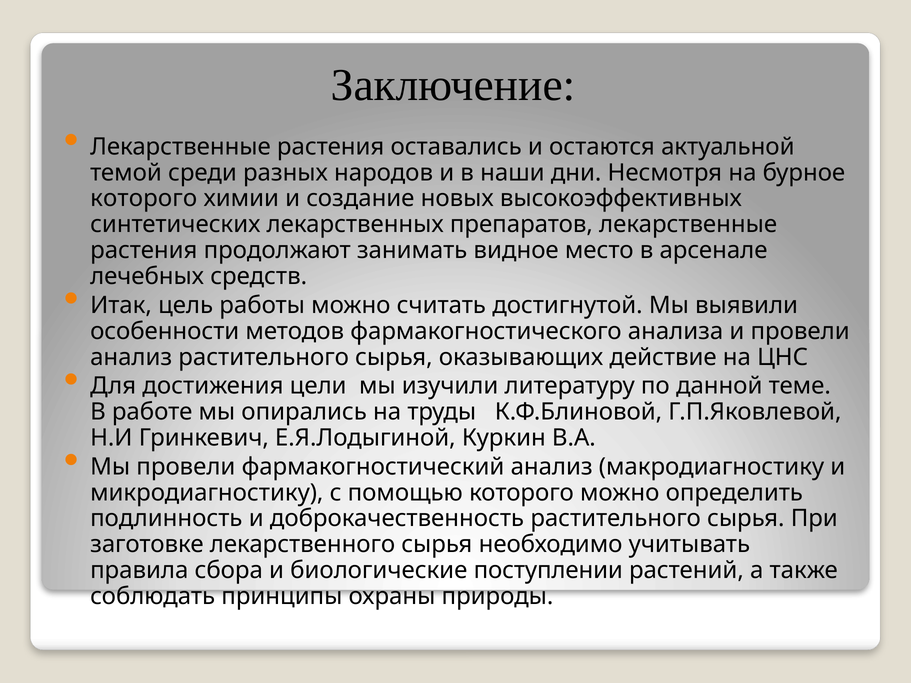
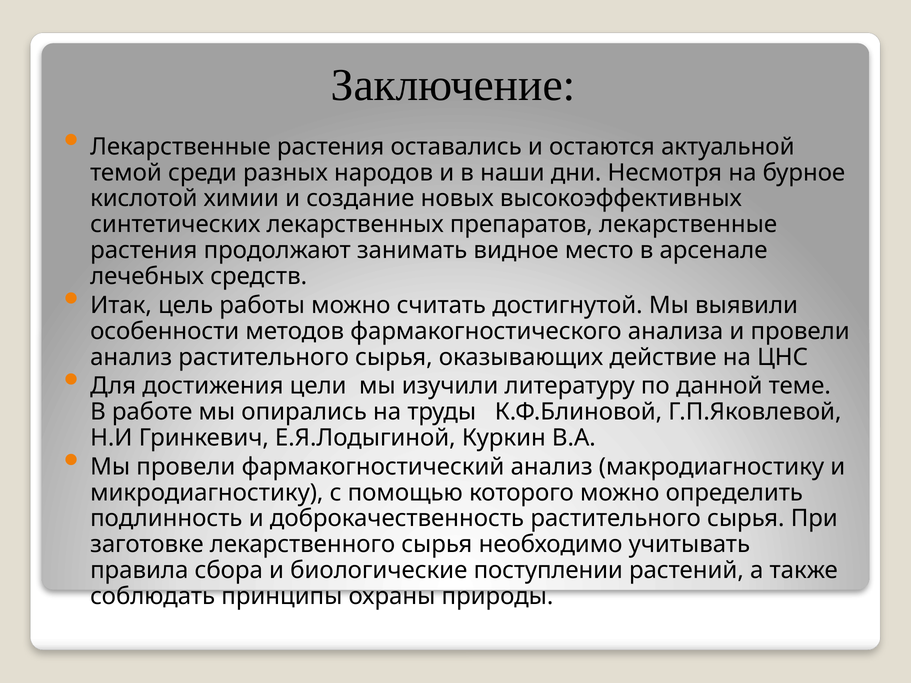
которого: которого -> кислотой (144, 199)
